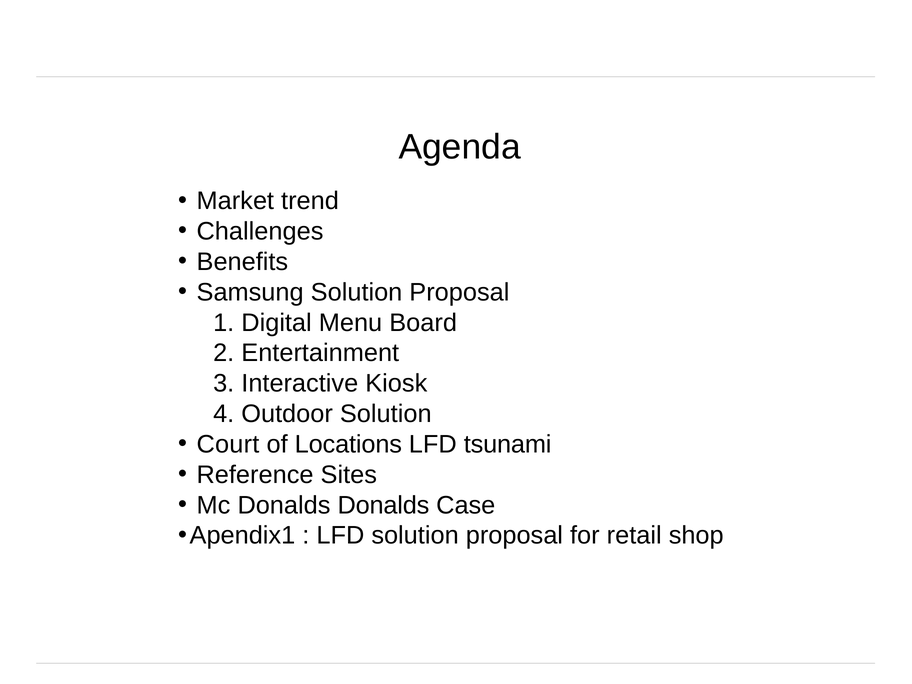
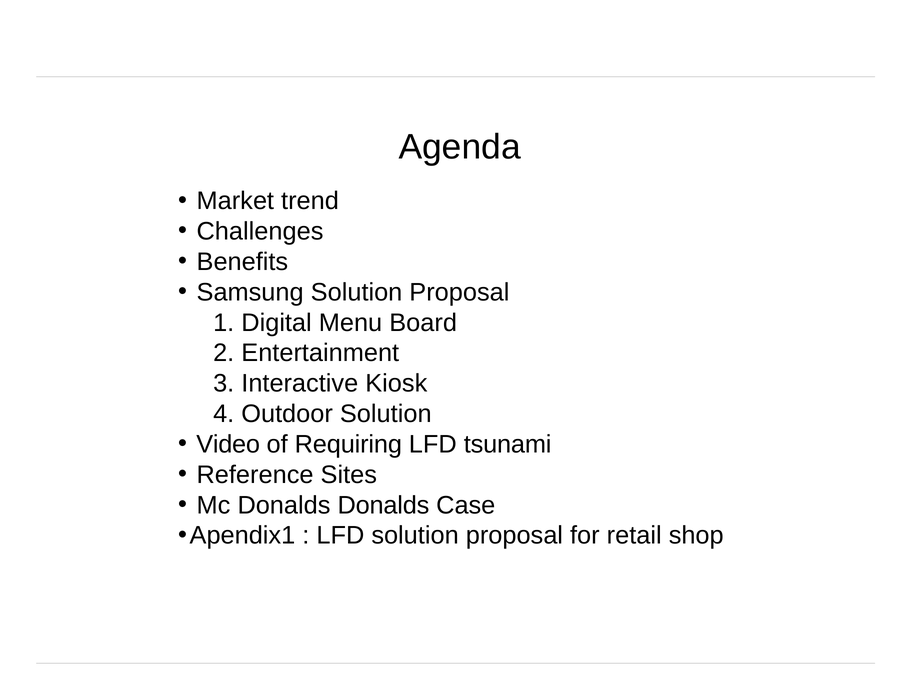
Court: Court -> Video (228, 444)
Locations: Locations -> Requiring (348, 444)
